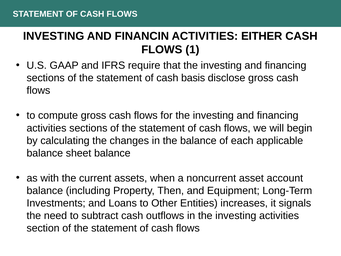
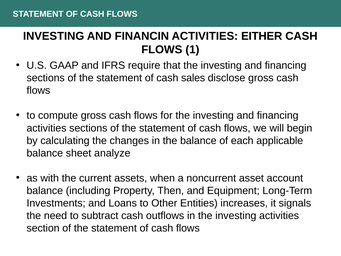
basis: basis -> sales (193, 78)
sheet balance: balance -> analyze (112, 153)
